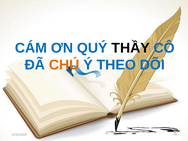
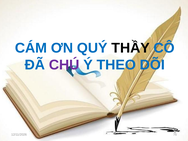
CHÚ colour: orange -> purple (64, 65)
